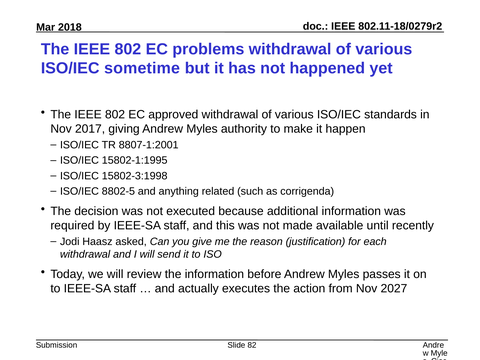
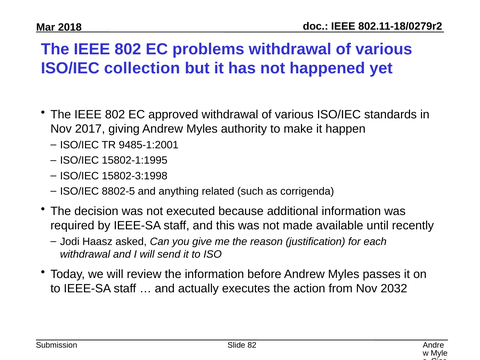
sometime: sometime -> collection (142, 68)
8807-1:2001: 8807-1:2001 -> 9485-1:2001 (149, 145)
2027: 2027 -> 2032 (394, 289)
